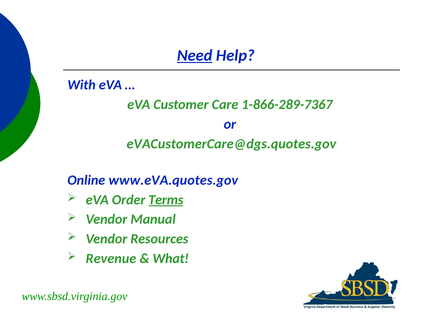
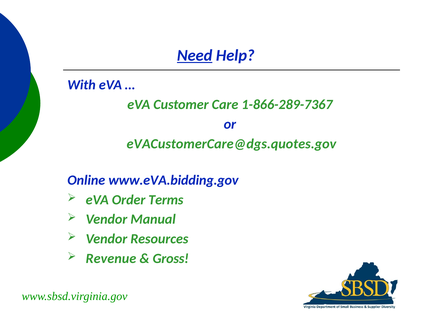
www.eVA.quotes.gov: www.eVA.quotes.gov -> www.eVA.bidding.gov (173, 181)
Terms underline: present -> none (166, 200)
What: What -> Gross (171, 259)
